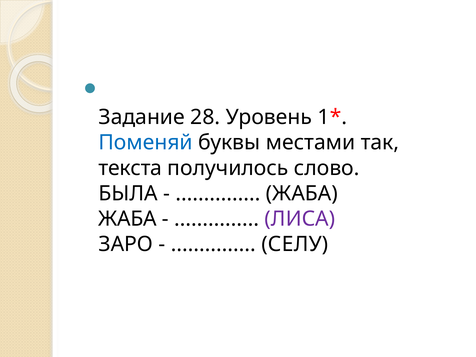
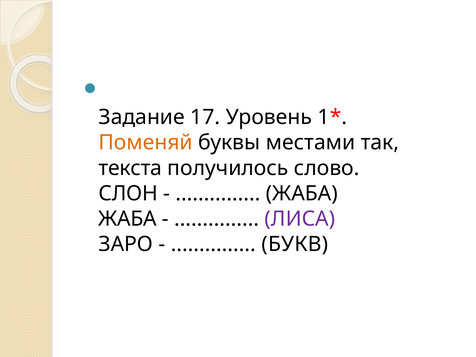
28: 28 -> 17 (205, 117)
Поменяй colour: blue -> orange (146, 143)
БЫЛА: БЫЛА -> СЛОН (128, 193)
СЕЛУ: СЕЛУ -> БУКВ (295, 244)
